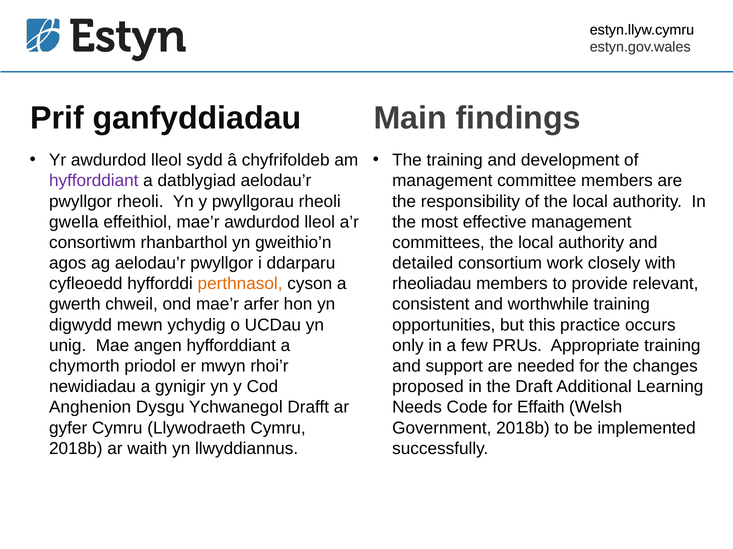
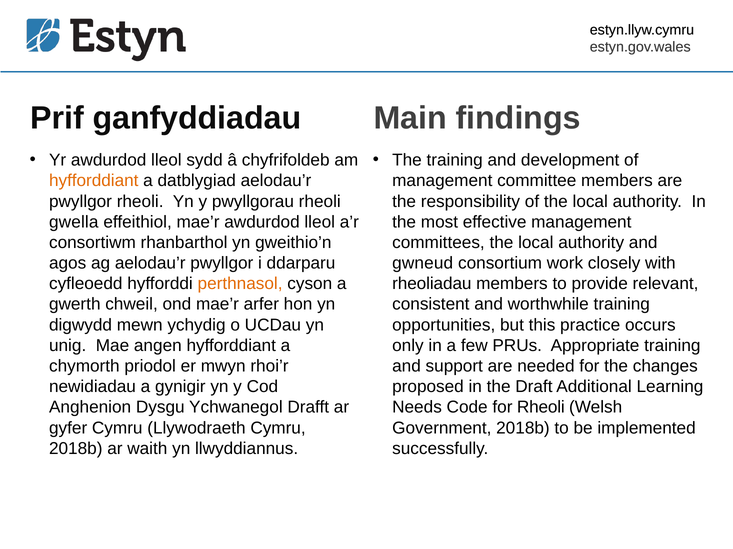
hyfforddiant colour: purple -> orange (94, 181)
detailed: detailed -> gwneud (423, 264)
for Effaith: Effaith -> Rheoli (541, 408)
